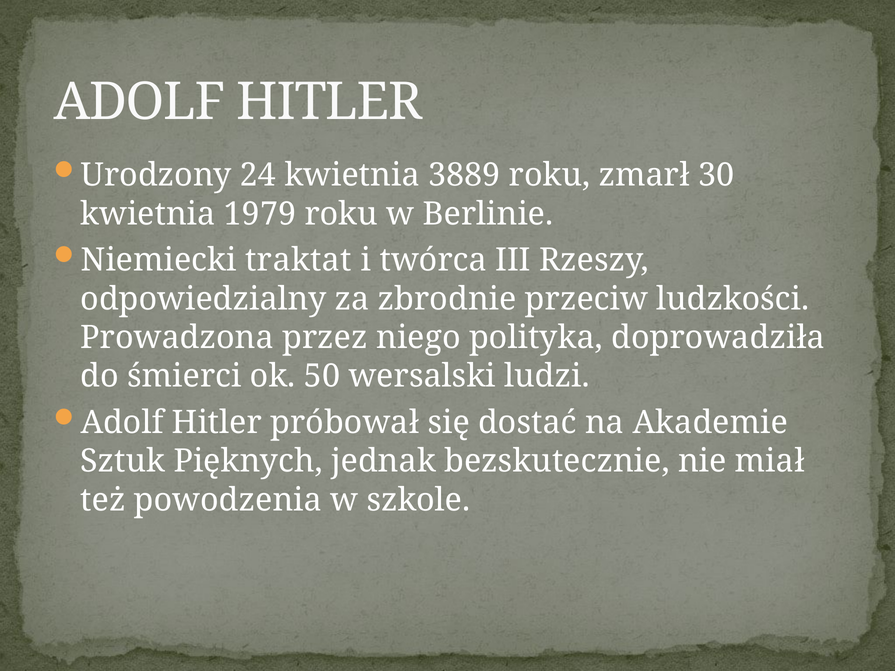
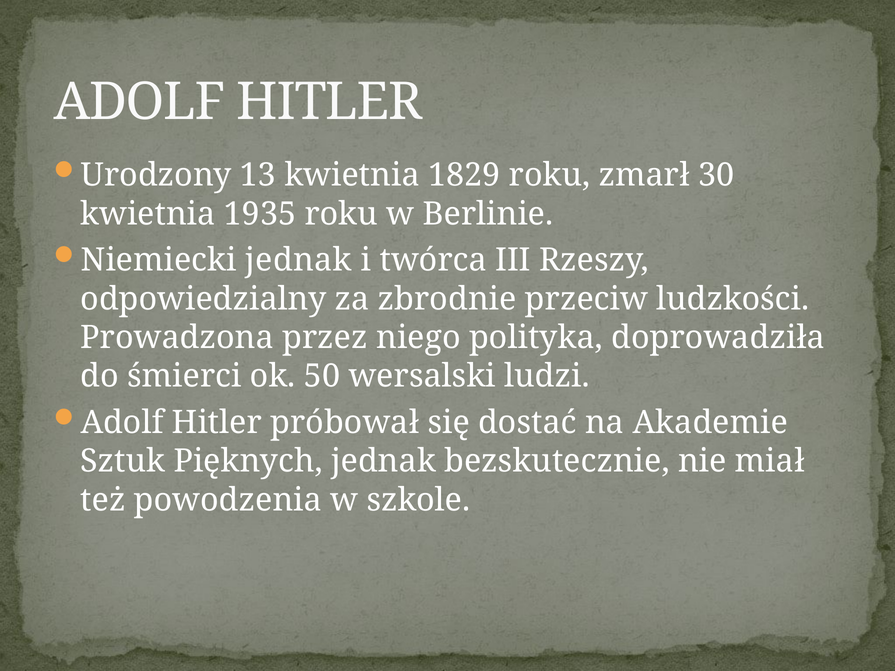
24: 24 -> 13 (258, 175)
3889: 3889 -> 1829 (464, 175)
1979: 1979 -> 1935 (260, 214)
Niemiecki traktat: traktat -> jednak (299, 260)
